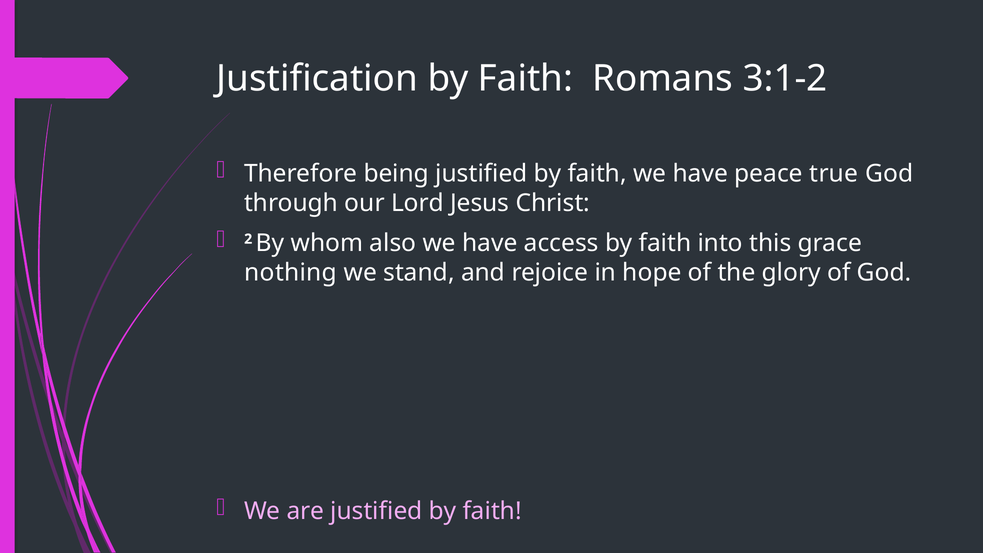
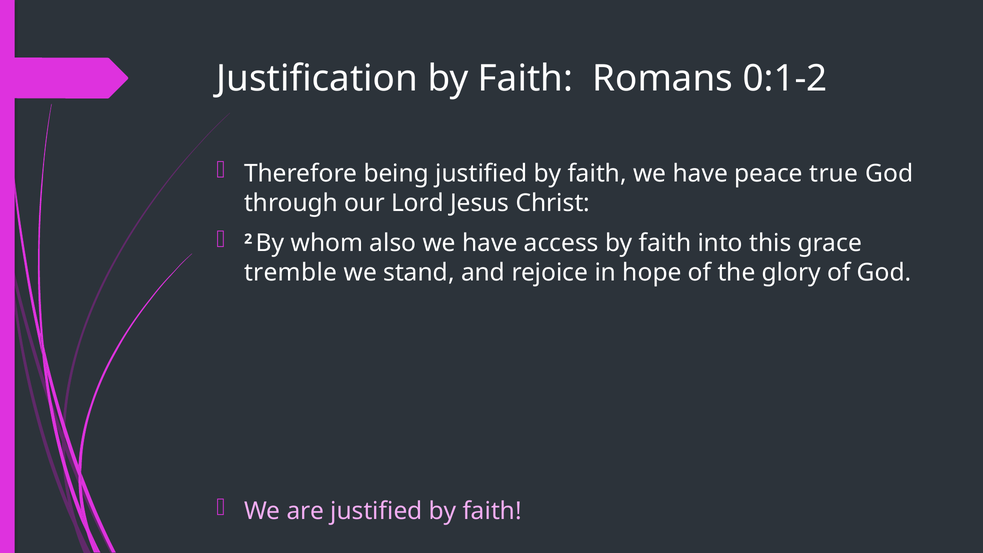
3:1-2: 3:1-2 -> 0:1-2 (785, 79)
nothing: nothing -> tremble (291, 272)
